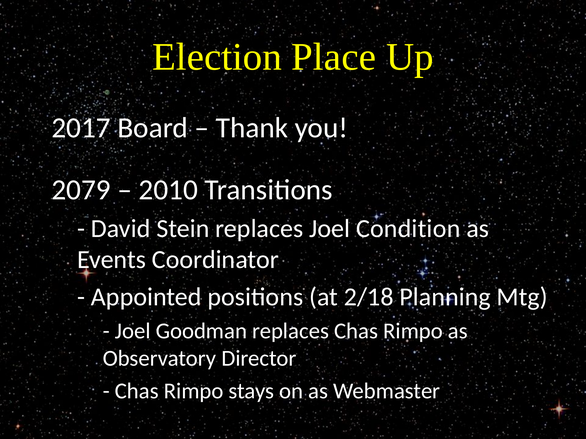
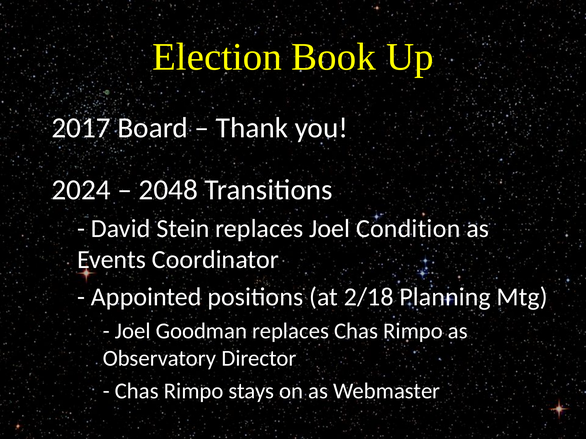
Place: Place -> Book (334, 57)
2079: 2079 -> 2024 (81, 190)
2010: 2010 -> 2048 (168, 190)
